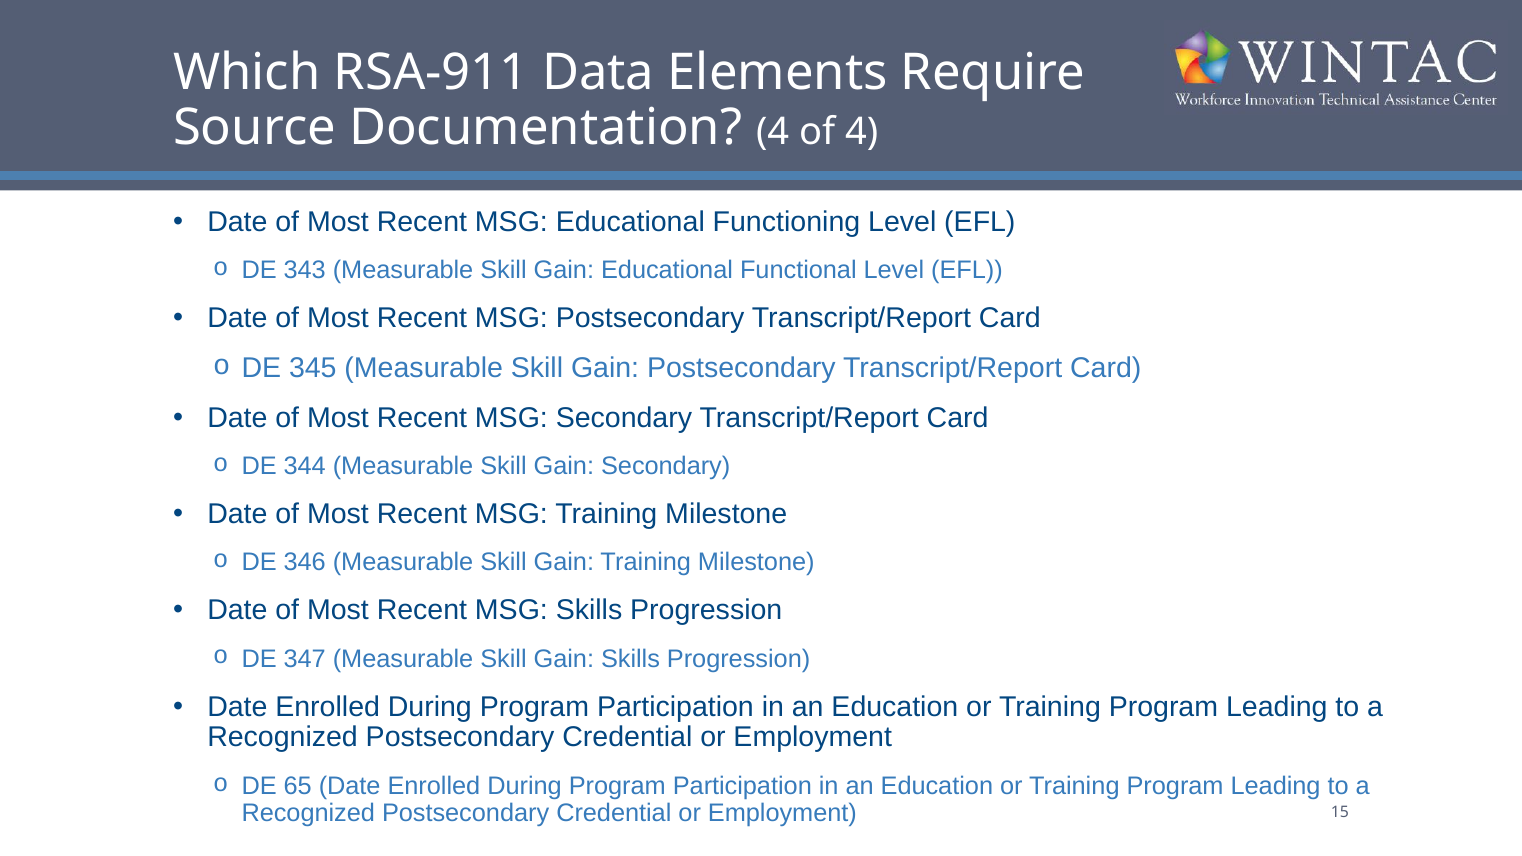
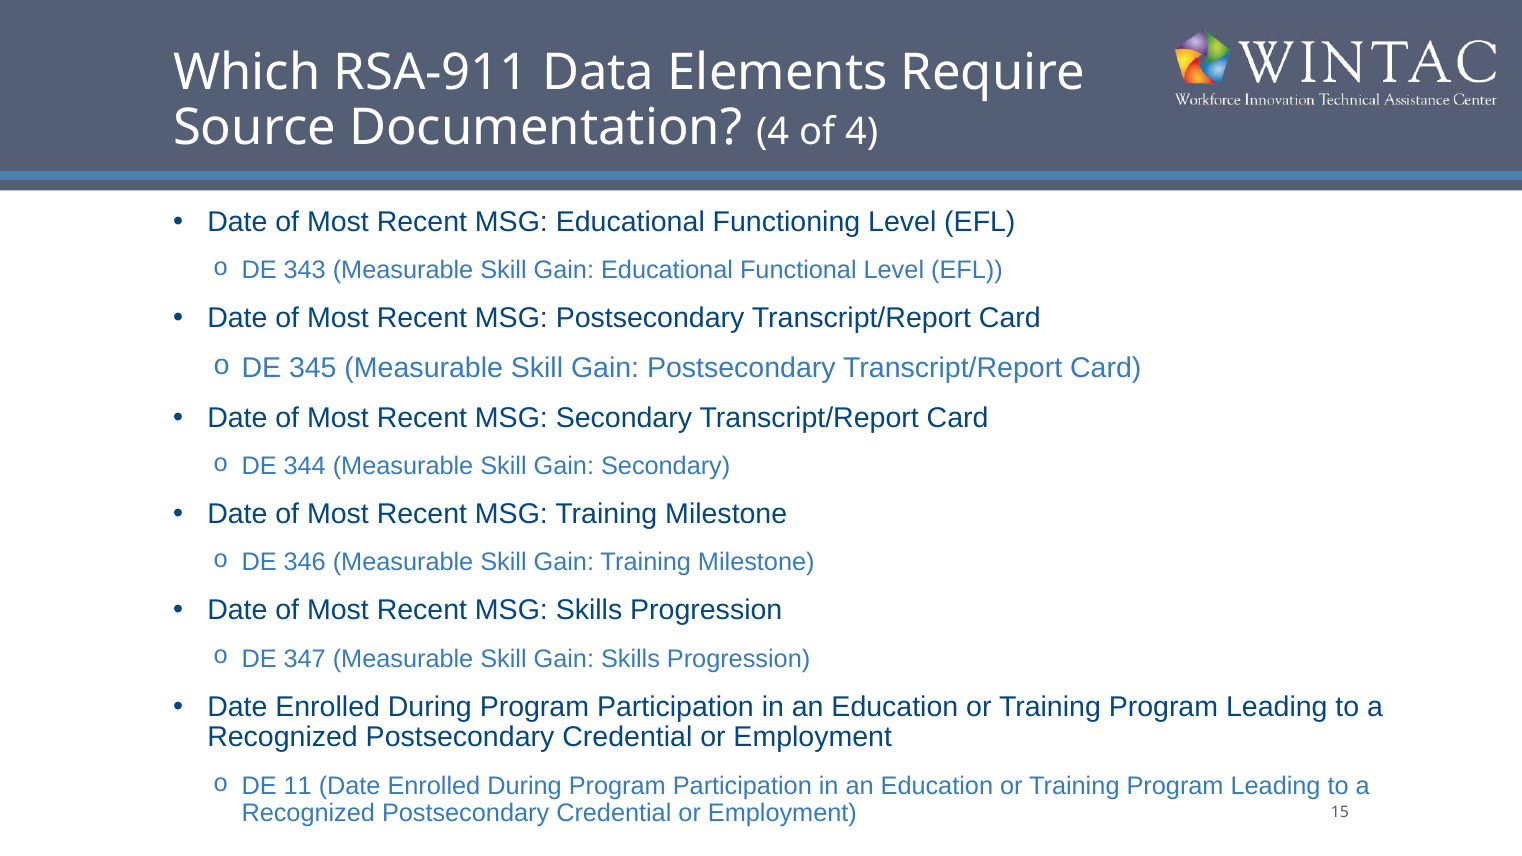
65: 65 -> 11 (298, 786)
